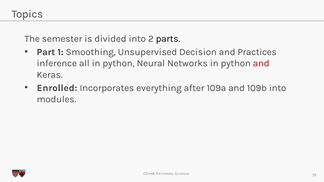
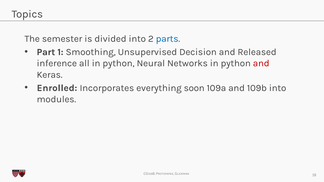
parts colour: black -> blue (168, 39)
Practices: Practices -> Released (257, 52)
after: after -> soon (194, 88)
